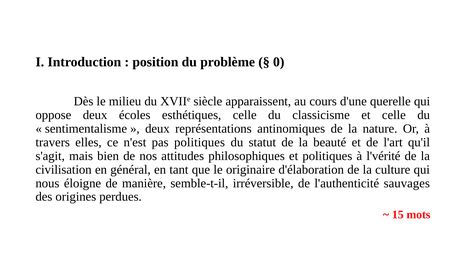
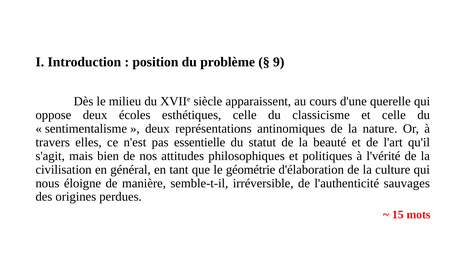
0: 0 -> 9 (279, 62)
pas politiques: politiques -> essentielle (200, 142)
originaire: originaire -> géométrie (251, 170)
